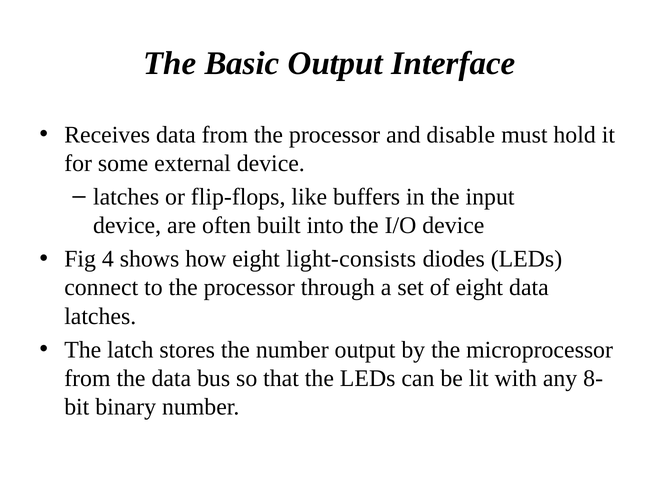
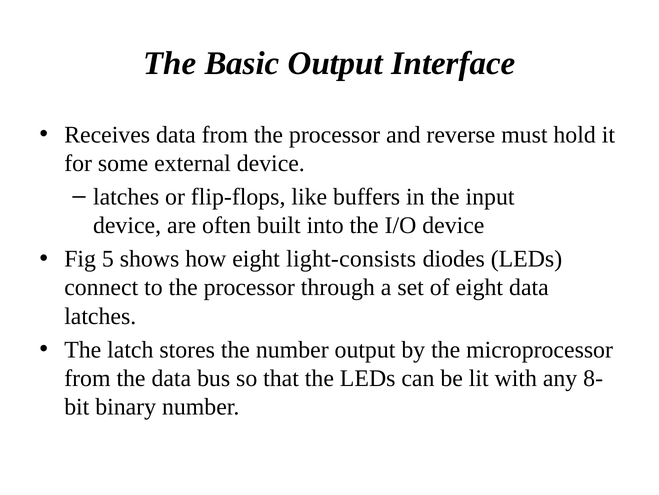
disable: disable -> reverse (461, 135)
4: 4 -> 5 (108, 259)
